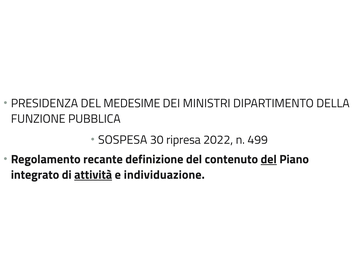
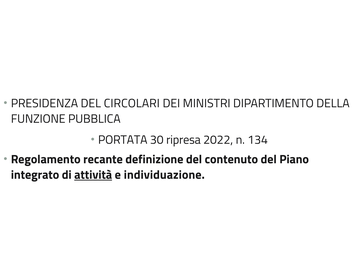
MEDESIME: MEDESIME -> CIRCOLARI (132, 103)
SOSPESA: SOSPESA -> PORTATA (123, 140)
499: 499 -> 134 (258, 140)
del underline: present -> none (269, 160)
